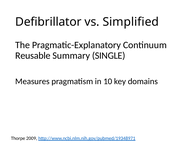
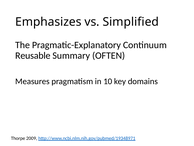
Defibrillator: Defibrillator -> Emphasizes (48, 22)
SINGLE: SINGLE -> OFTEN (109, 55)
